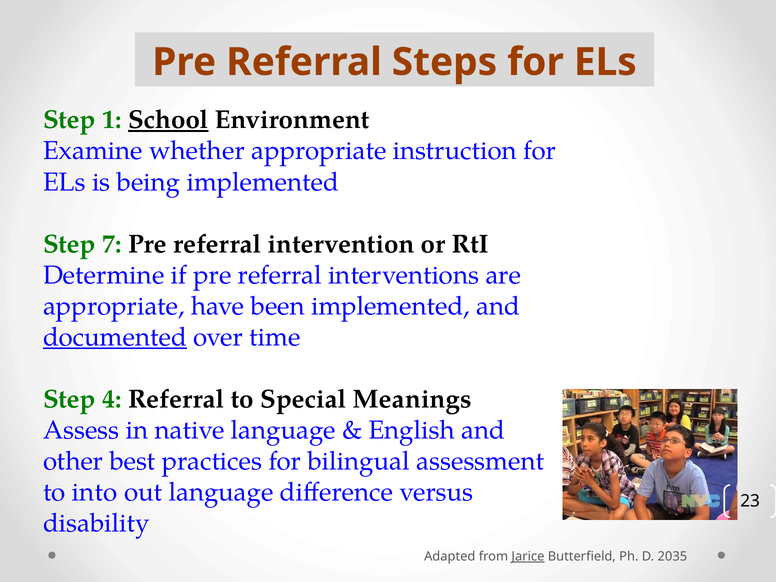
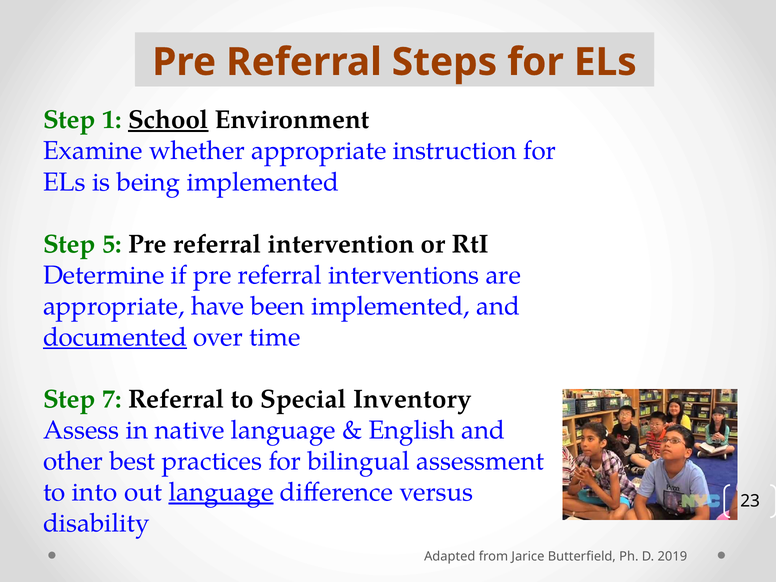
7: 7 -> 5 (112, 244)
4: 4 -> 7 (112, 399)
Meanings: Meanings -> Inventory (412, 399)
language underline: none -> present (221, 492)
Jarice underline: present -> none (528, 556)
2035: 2035 -> 2019 (672, 556)
